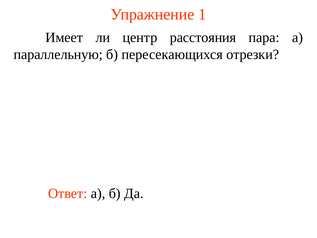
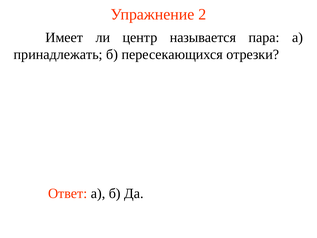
1: 1 -> 2 (202, 14)
расстояния: расстояния -> называется (203, 37)
параллельную: параллельную -> принадлежать (58, 54)
